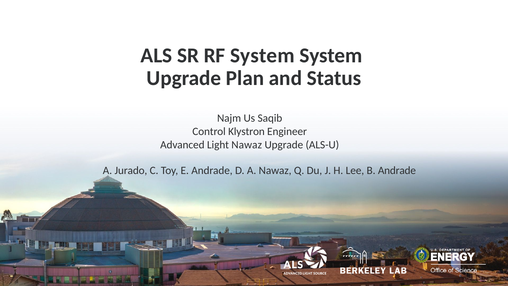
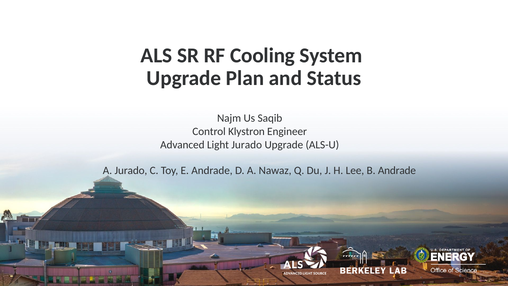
RF System: System -> Cooling (263, 55)
Light Nawaz: Nawaz -> Jurado (247, 145)
